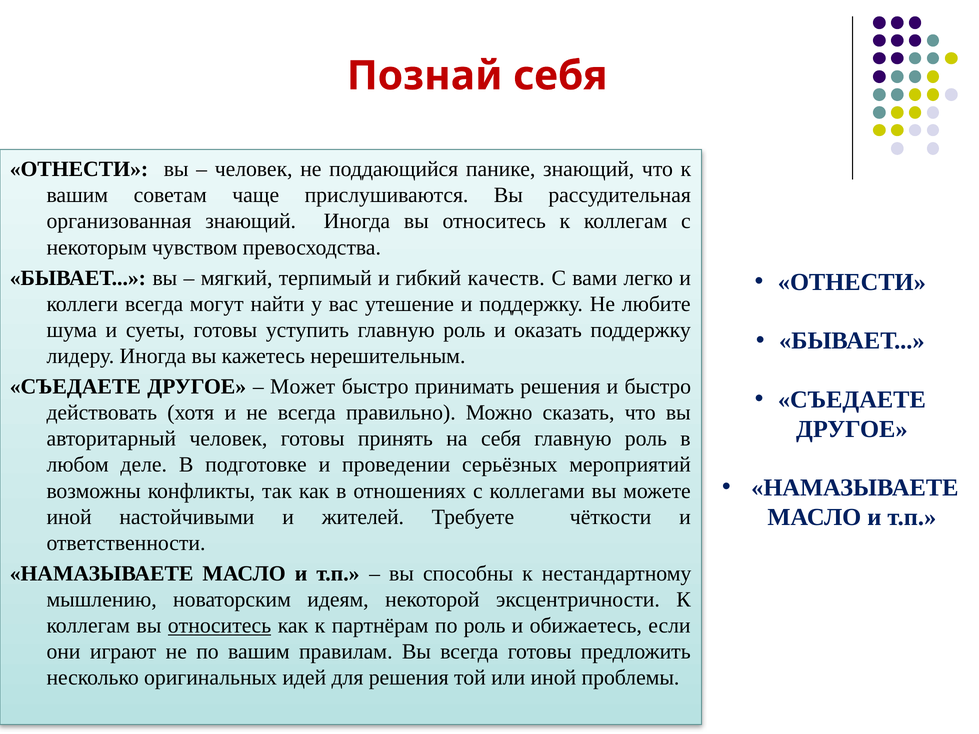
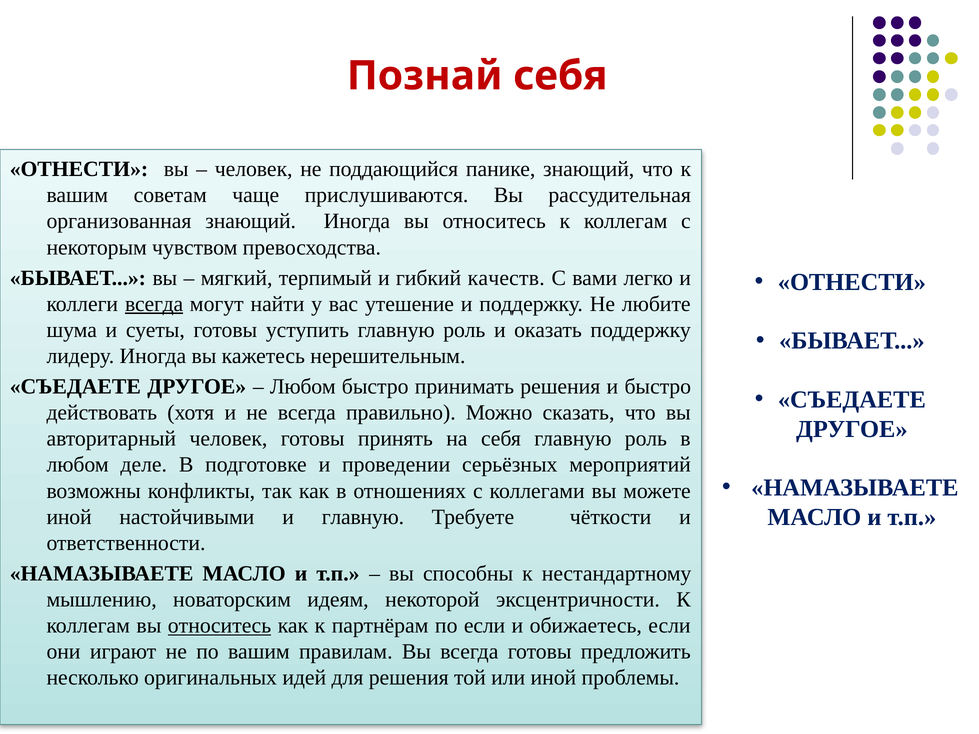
всегда underline: none -> present (154, 304)
Может: Может -> Любом (303, 387)
и жителей: жителей -> главную (363, 517)
по роль: роль -> если (485, 626)
